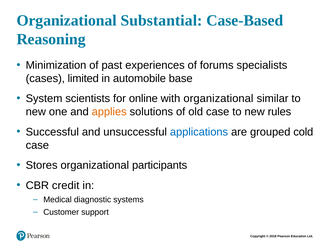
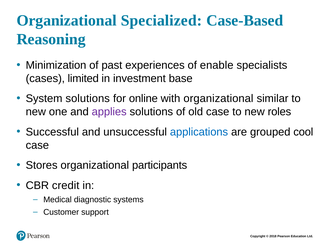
Substantial: Substantial -> Specialized (161, 20)
forums: forums -> enable (217, 65)
automobile: automobile -> investment (139, 78)
System scientists: scientists -> solutions (88, 98)
applies colour: orange -> purple (109, 112)
rules: rules -> roles (279, 112)
cold: cold -> cool (303, 132)
